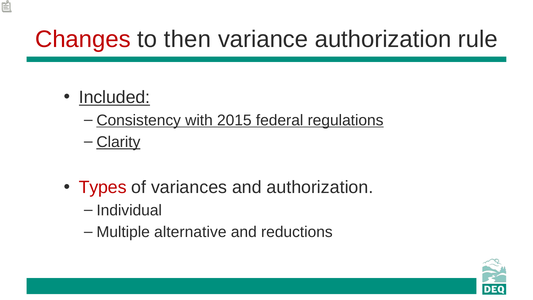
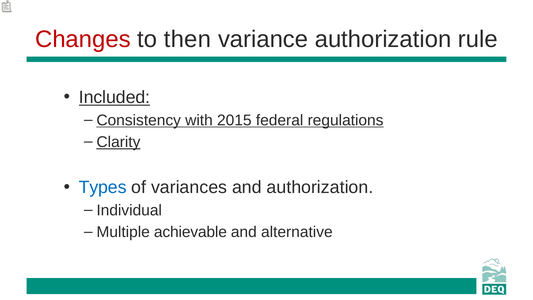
Types colour: red -> blue (103, 187)
alternative: alternative -> achievable (190, 232)
reductions: reductions -> alternative (297, 232)
